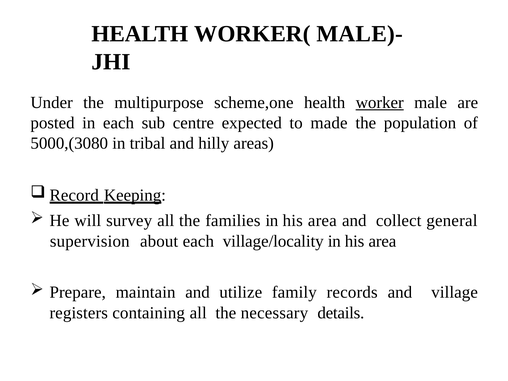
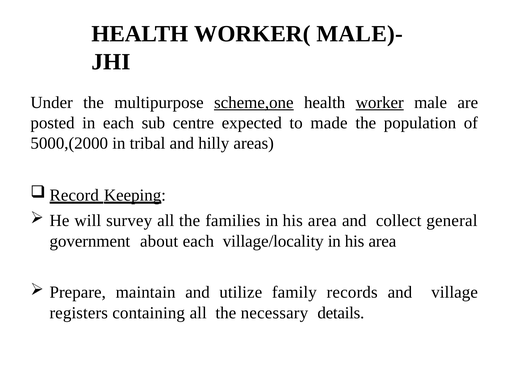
scheme,one underline: none -> present (254, 103)
5000,(3080: 5000,(3080 -> 5000,(2000 (69, 143)
supervision: supervision -> government (90, 241)
